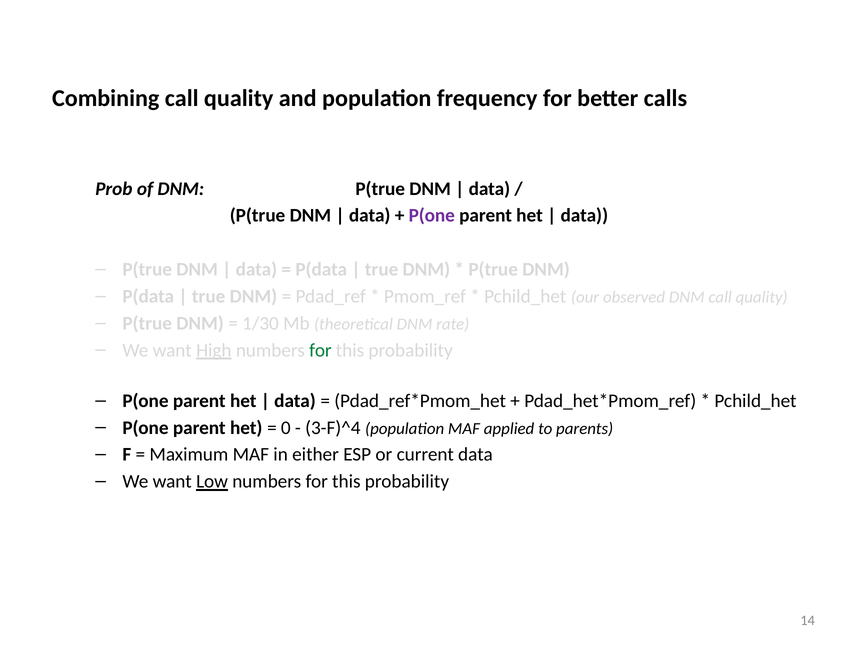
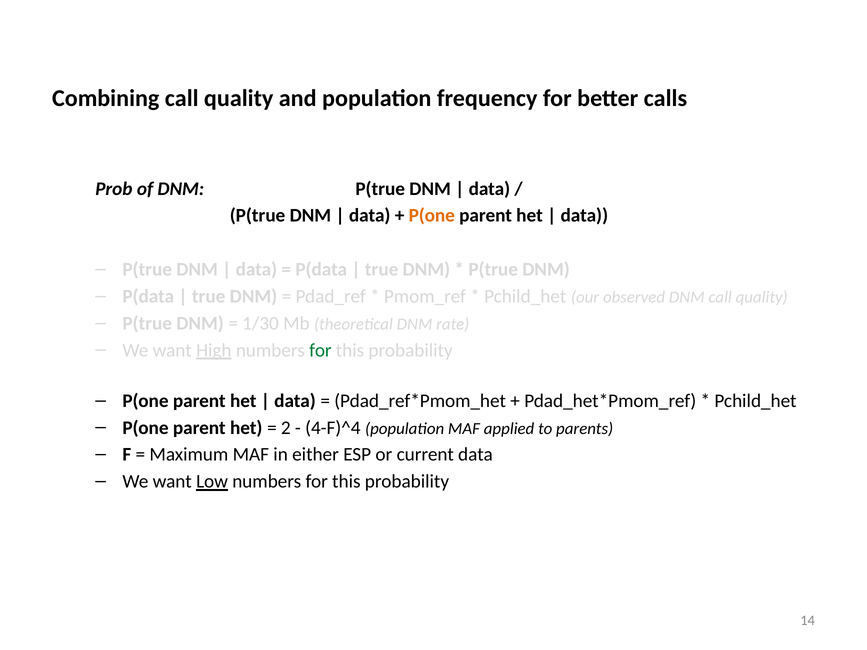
P(one colour: purple -> orange (432, 216)
0: 0 -> 2 (286, 428)
3-F)^4: 3-F)^4 -> 4-F)^4 (333, 428)
